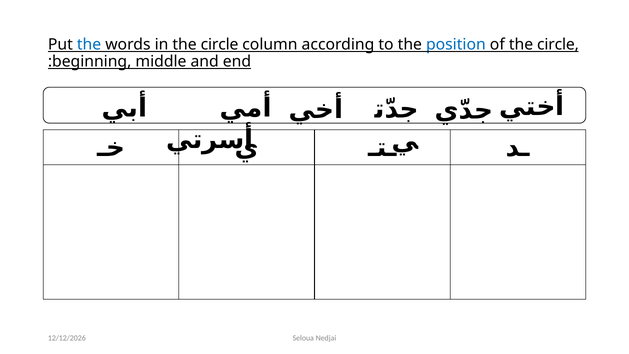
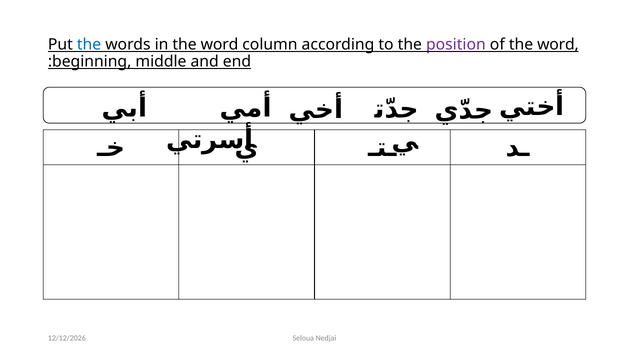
in the circle: circle -> word (220, 44)
position colour: blue -> purple (456, 44)
of the circle: circle -> word (558, 44)
